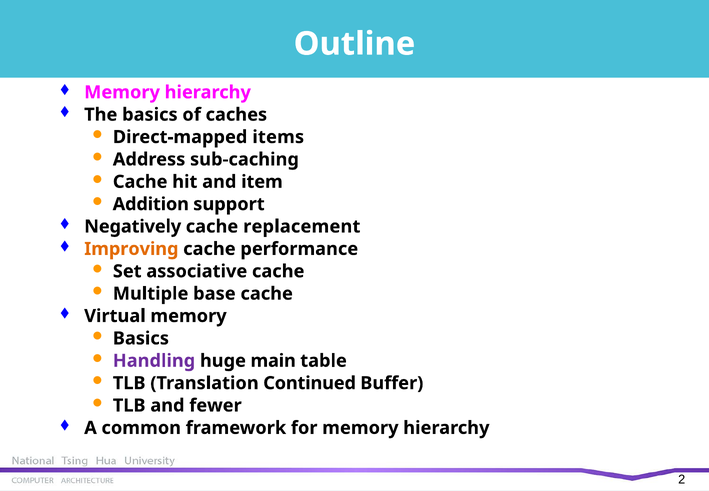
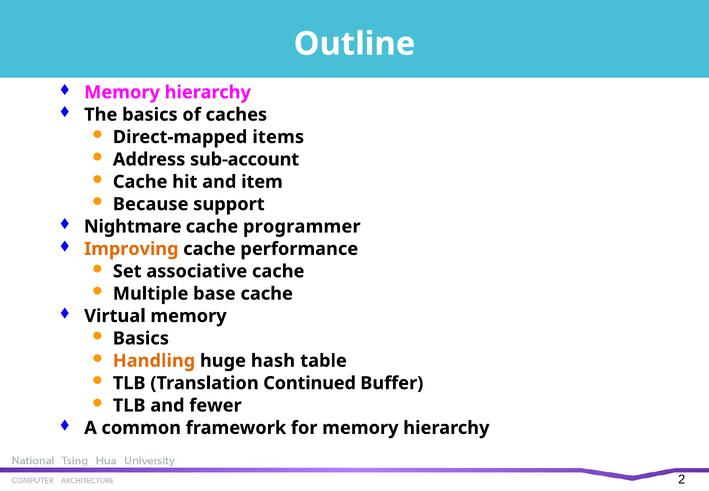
sub-caching: sub-caching -> sub-account (245, 159)
Addition: Addition -> Because (151, 204)
Negatively: Negatively -> Nightmare (133, 226)
replacement: replacement -> programmer (302, 226)
Handling colour: purple -> orange (154, 361)
main: main -> hash (273, 361)
